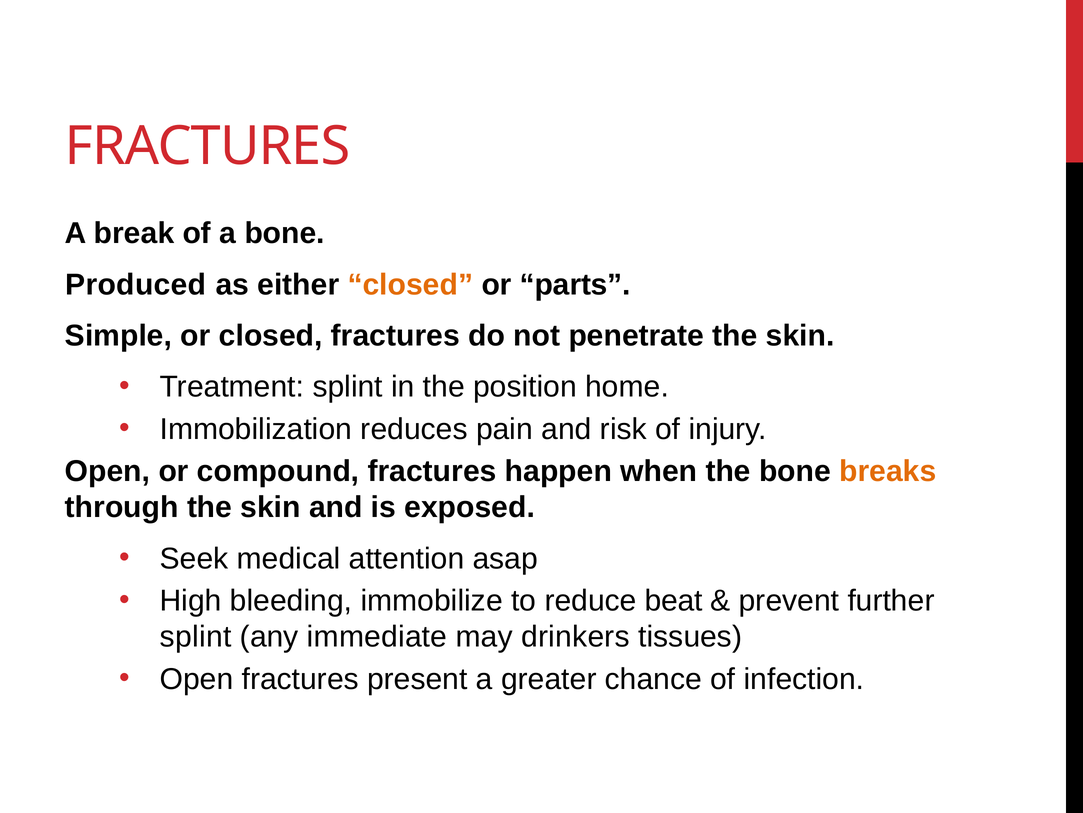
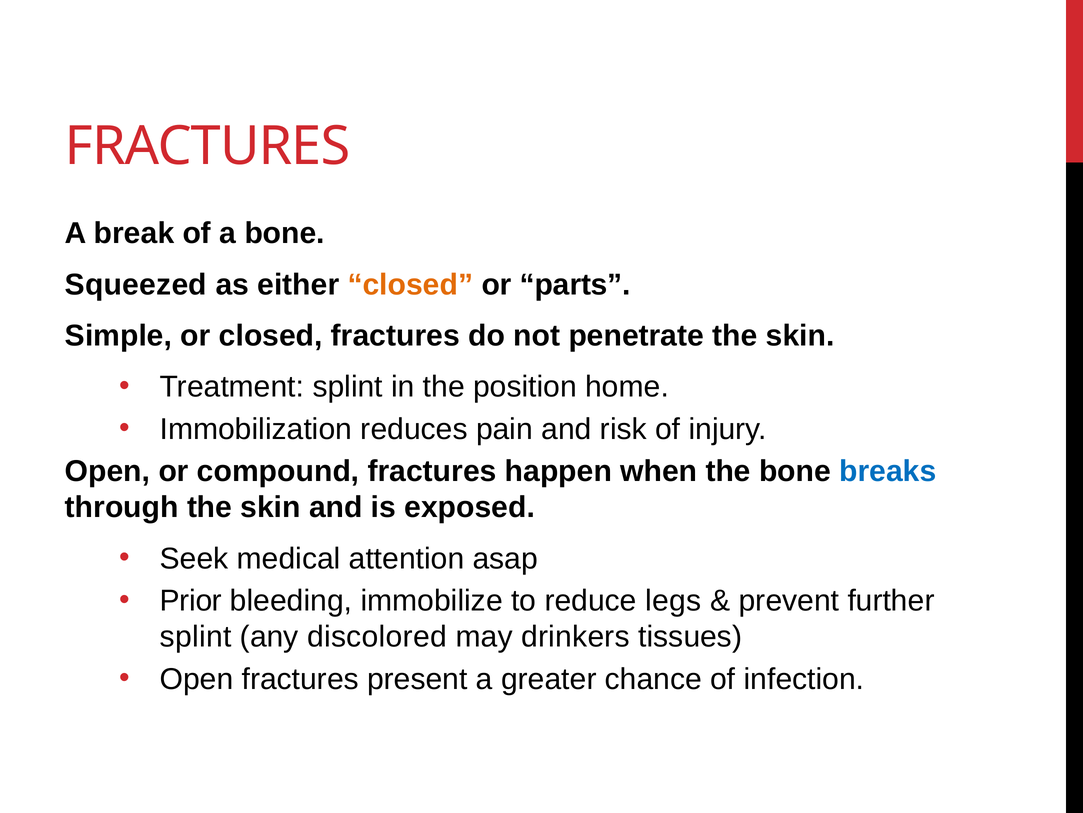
Produced: Produced -> Squeezed (136, 284)
breaks colour: orange -> blue (888, 471)
High: High -> Prior (191, 600)
beat: beat -> legs (673, 600)
immediate: immediate -> discolored (377, 636)
